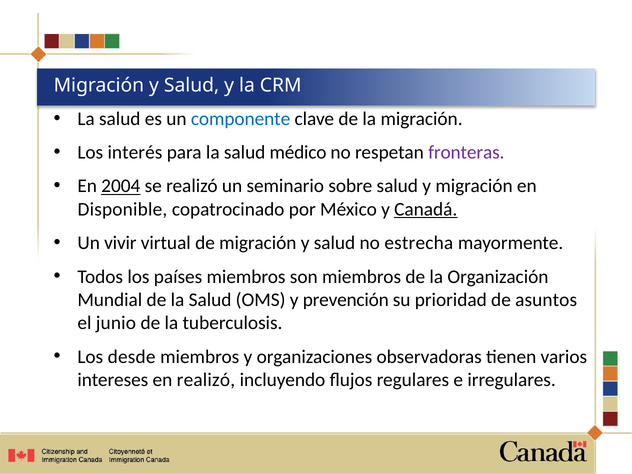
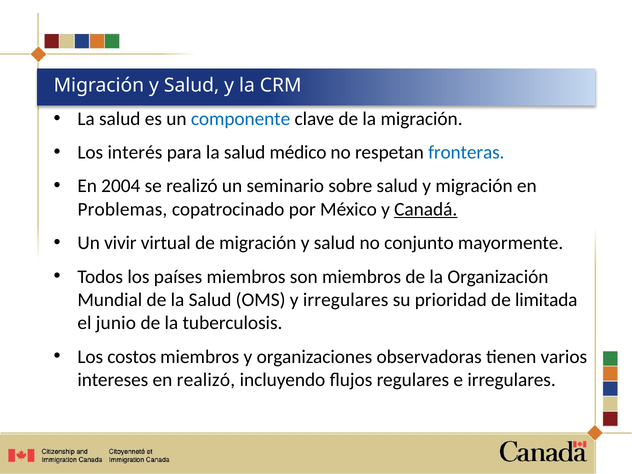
fronteras colour: purple -> blue (466, 152)
2004 underline: present -> none (121, 186)
Disponible: Disponible -> Problemas (122, 209)
estrecha: estrecha -> conjunto (419, 243)
y prevención: prevención -> irregulares (346, 300)
asuntos: asuntos -> limitada (546, 300)
desde: desde -> costos (132, 357)
